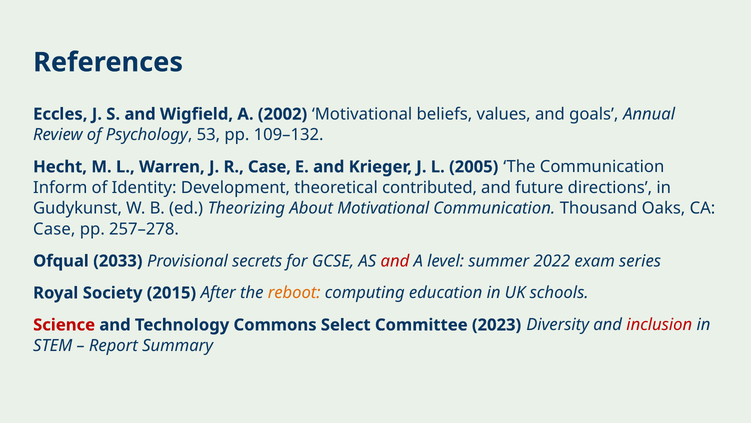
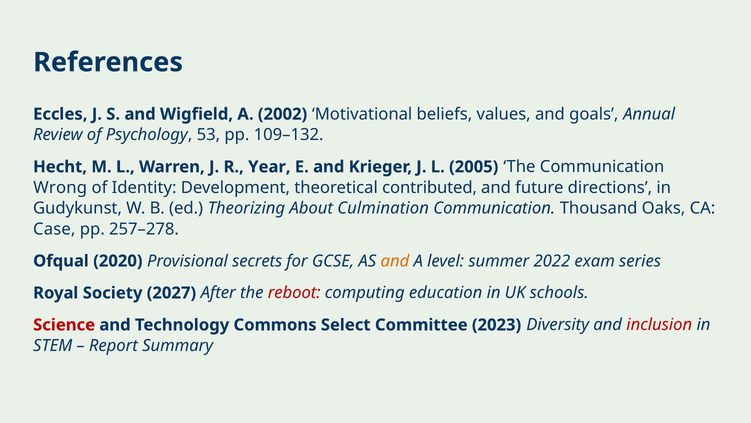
R Case: Case -> Year (269, 167)
Inform: Inform -> Wrong (60, 187)
About Motivational: Motivational -> Culmination (383, 208)
2033: 2033 -> 2020 (118, 261)
and colour: red -> orange (395, 261)
2015: 2015 -> 2027 (171, 293)
reboot colour: orange -> red (294, 293)
